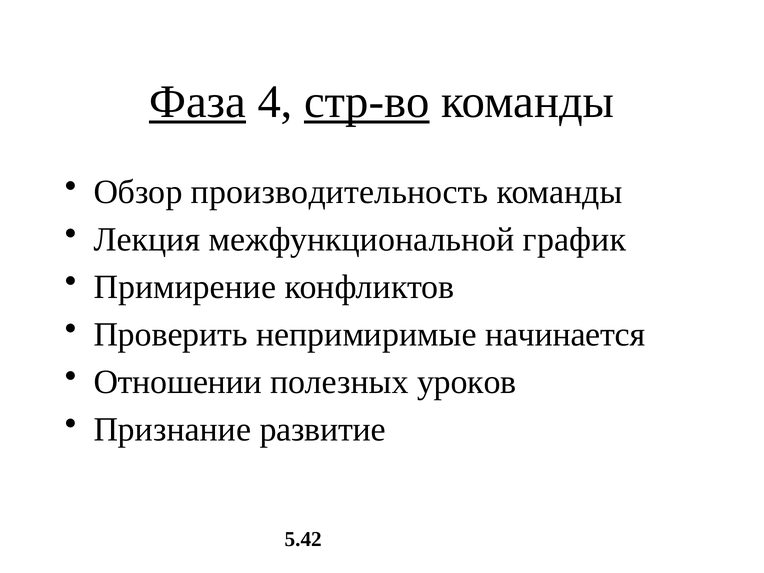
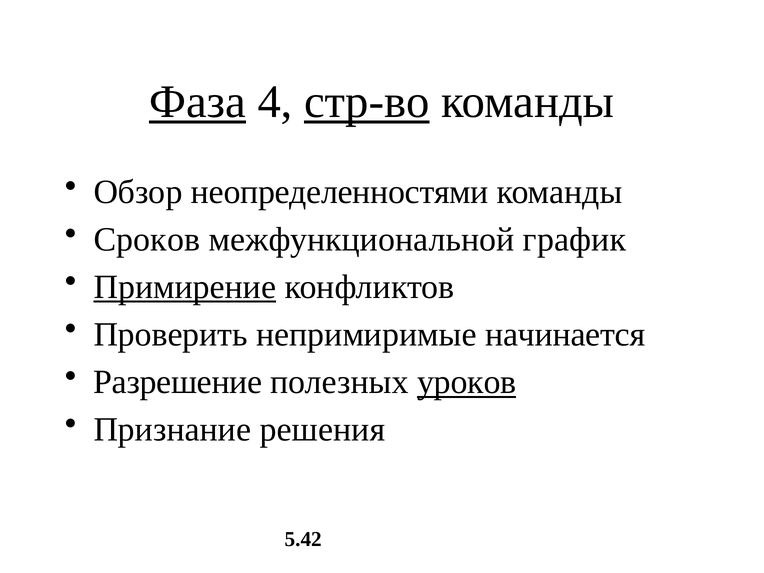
производительность: производительность -> неопределенностями (340, 192)
Лекция: Лекция -> Сроков (147, 240)
Примирение underline: none -> present (185, 287)
Отношении: Отношении -> Разрешение (178, 382)
уроков underline: none -> present (467, 382)
развитие: развитие -> решения (323, 430)
